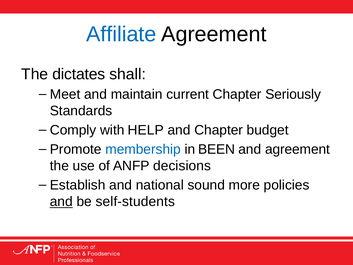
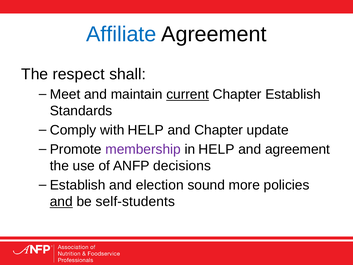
dictates: dictates -> respect (79, 74)
current underline: none -> present (188, 94)
Chapter Seriously: Seriously -> Establish (293, 94)
budget: budget -> update (268, 130)
membership colour: blue -> purple (143, 149)
in BEEN: BEEN -> HELP (217, 149)
national: national -> election (160, 185)
